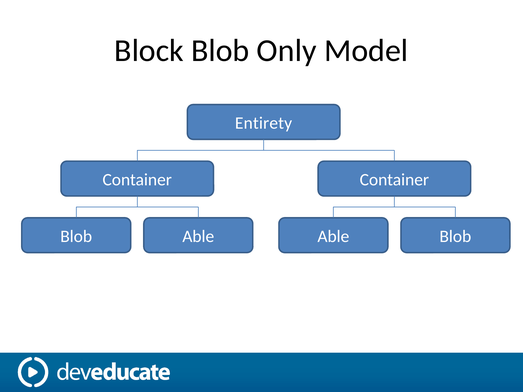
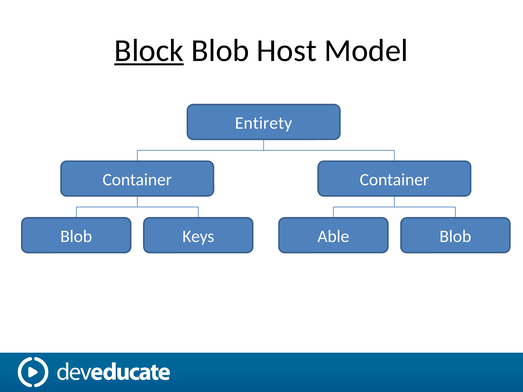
Block underline: none -> present (149, 51)
Only: Only -> Host (287, 51)
Able: Able -> Keys (198, 237)
